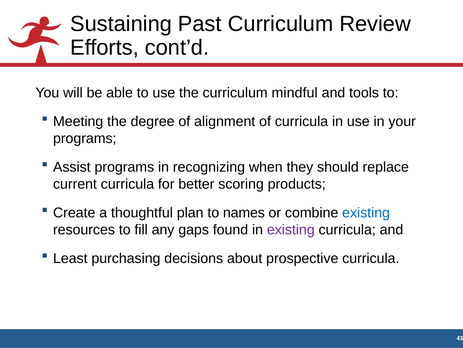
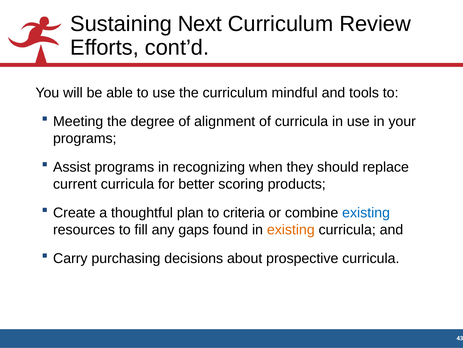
Past: Past -> Next (200, 24)
names: names -> criteria (244, 212)
existing colour: purple -> orange (291, 229)
Least: Least -> Carry (70, 258)
